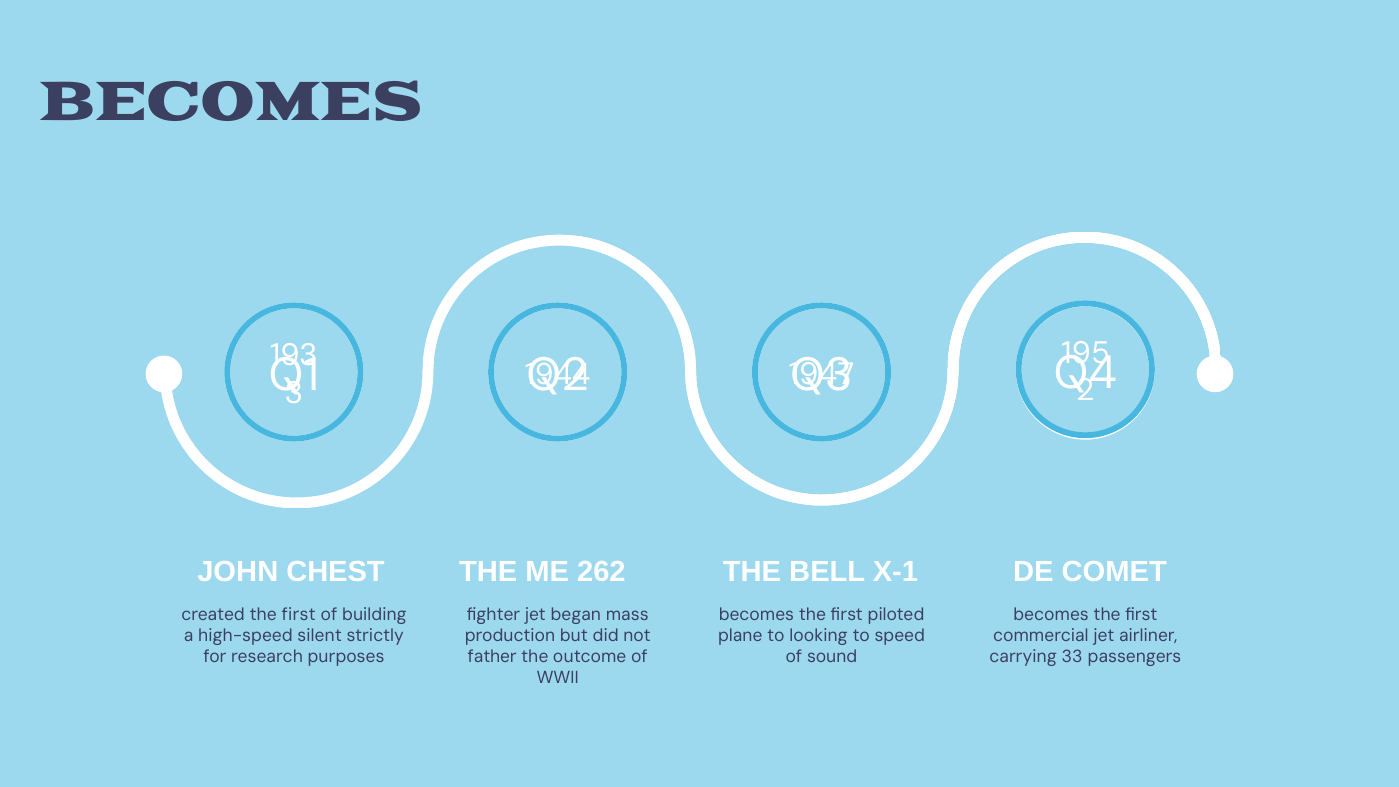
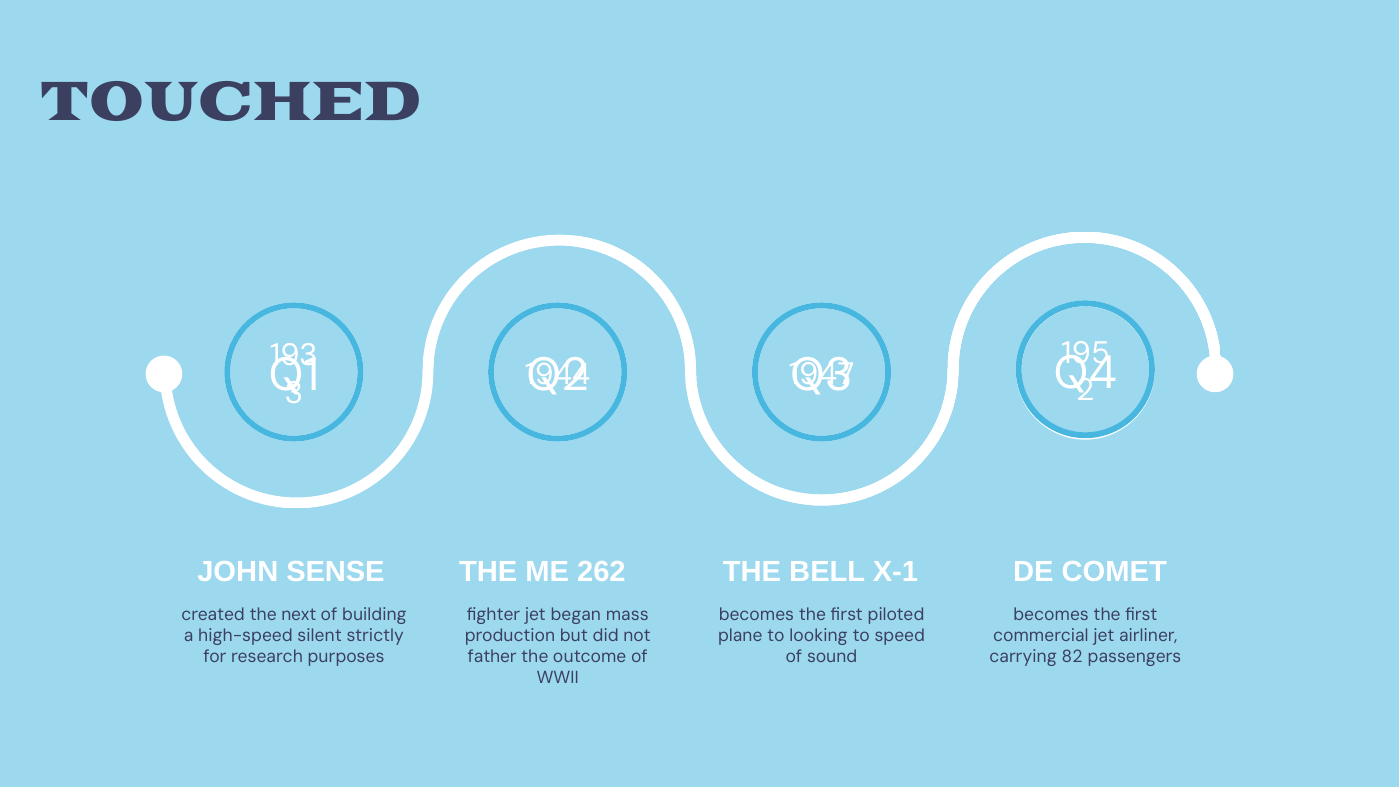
BECOMES: BECOMES -> TOUCHED (231, 103)
CHEST: CHEST -> SENSE (335, 572)
created the first: first -> next (299, 615)
33: 33 -> 82 (1072, 657)
